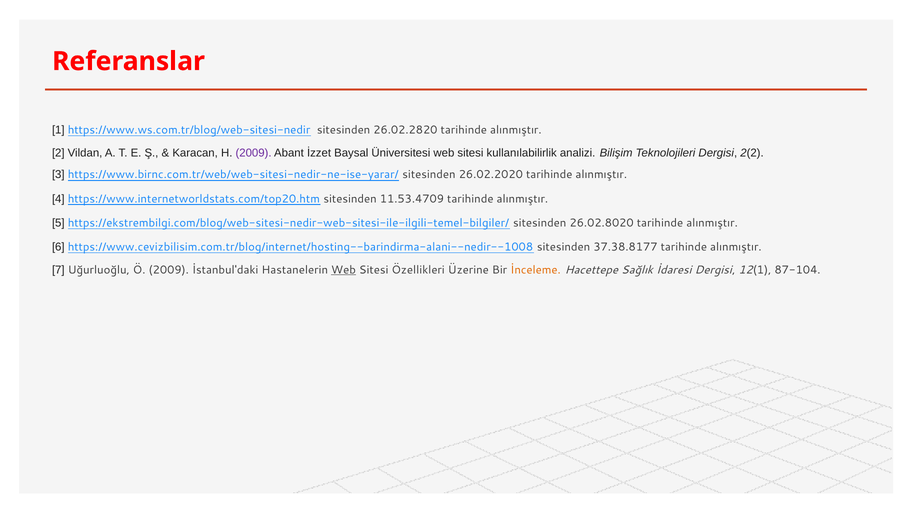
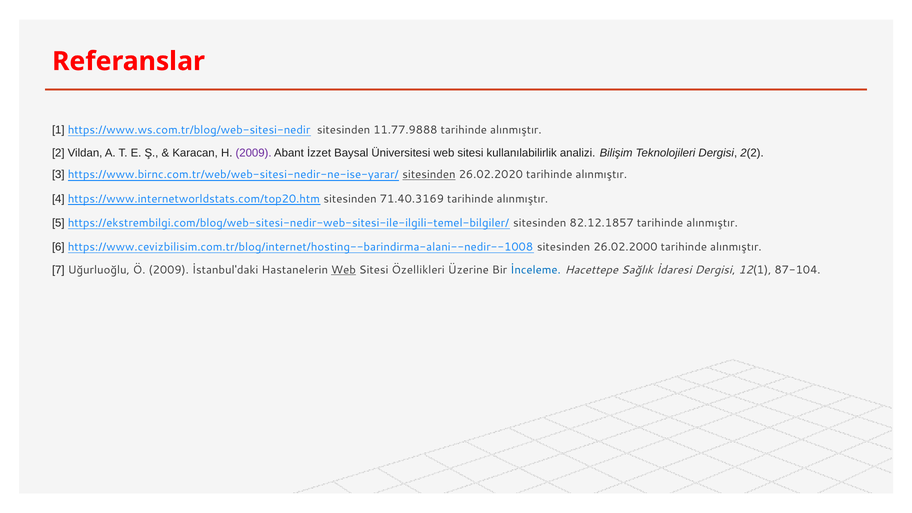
26.02.2820: 26.02.2820 -> 11.77.9888 (405, 130)
sitesinden underline: none -> present (429, 175)
11.53.4709: 11.53.4709 -> 71.40.3169 (412, 199)
26.02.8020: 26.02.8020 -> 82.12.1857 (602, 223)
37.38.8177: 37.38.8177 -> 26.02.2000 (625, 247)
İnceleme colour: orange -> blue (536, 270)
